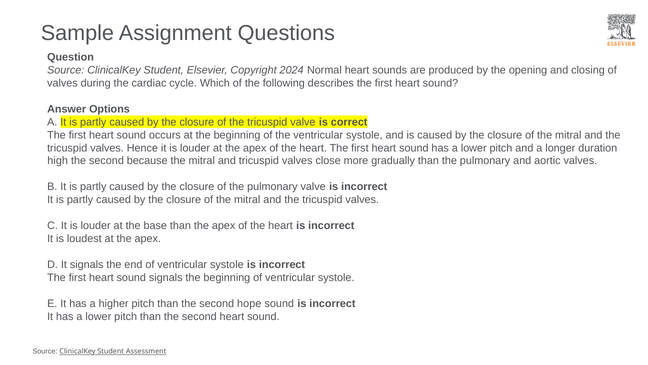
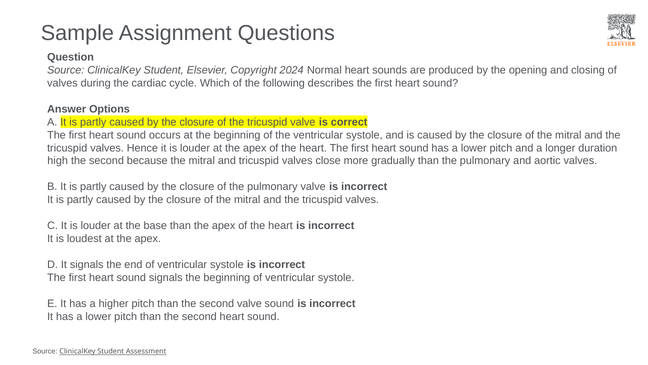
second hope: hope -> valve (249, 303)
